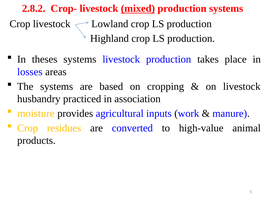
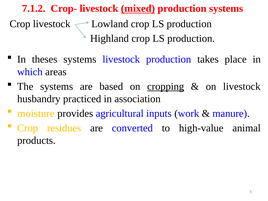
2.8.2: 2.8.2 -> 7.1.2 (34, 9)
losses: losses -> which (30, 72)
cropping underline: none -> present (166, 86)
